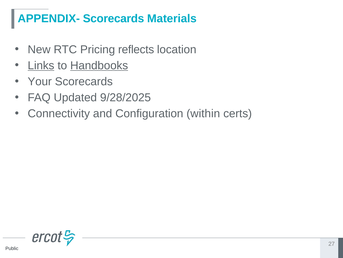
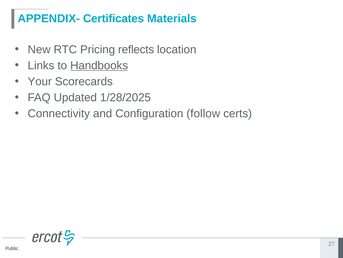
APPENDIX- Scorecards: Scorecards -> Certificates (114, 18)
Links underline: present -> none (41, 65)
9/28/2025: 9/28/2025 -> 1/28/2025 (126, 97)
within: within -> follow (203, 113)
